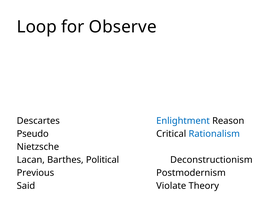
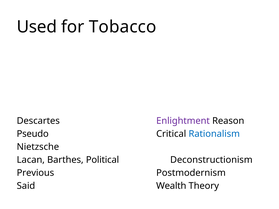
Loop: Loop -> Used (37, 27)
Observe: Observe -> Tobacco (123, 27)
Enlightment colour: blue -> purple (183, 121)
Violate: Violate -> Wealth (171, 186)
